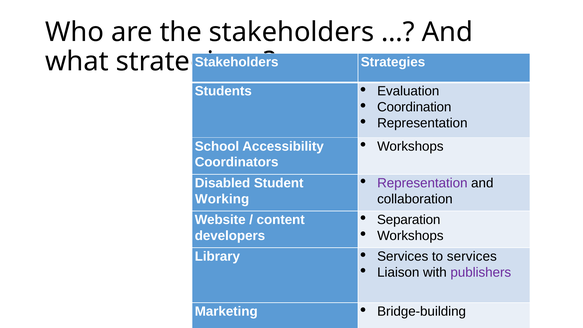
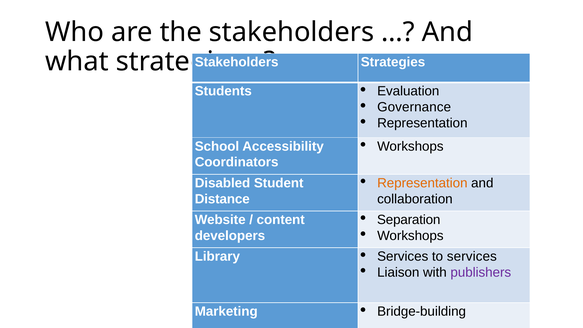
Coordination: Coordination -> Governance (414, 107)
Representation colour: purple -> orange (422, 183)
Working: Working -> Distance (222, 199)
